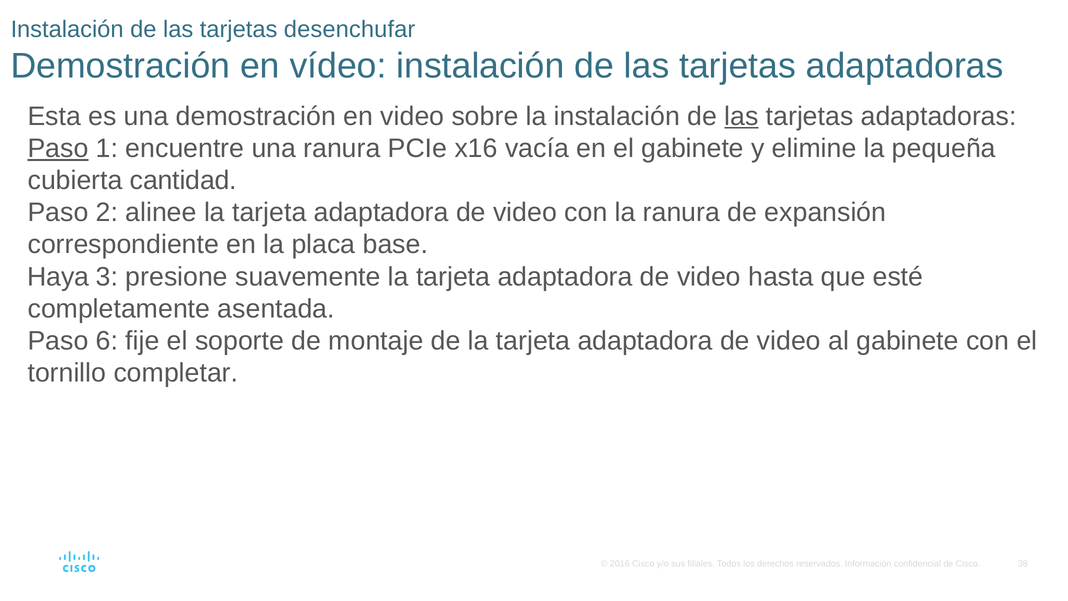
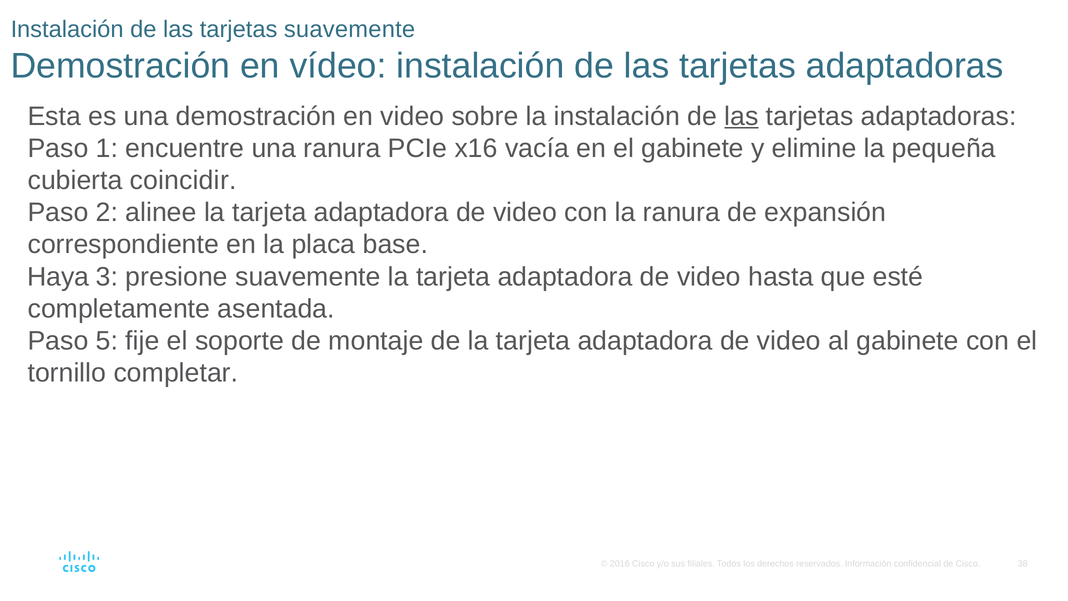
tarjetas desenchufar: desenchufar -> suavemente (350, 29)
Paso underline: present -> none (58, 148)
cantidad: cantidad -> coincidir (183, 180)
6: 6 -> 5 (107, 341)
